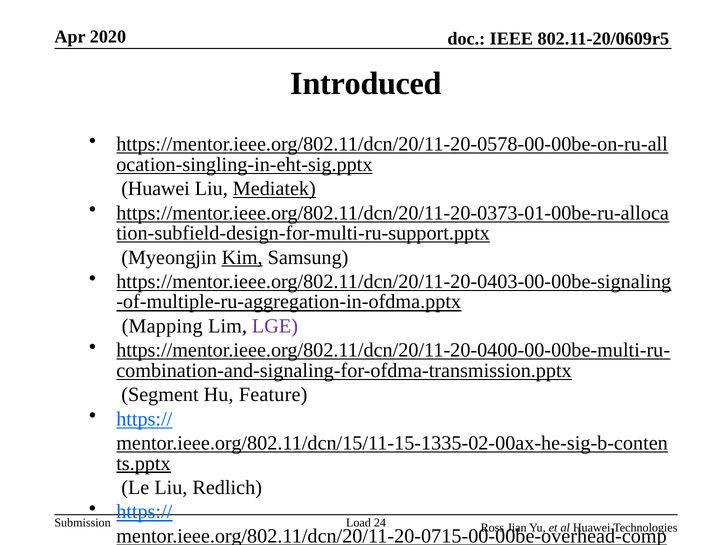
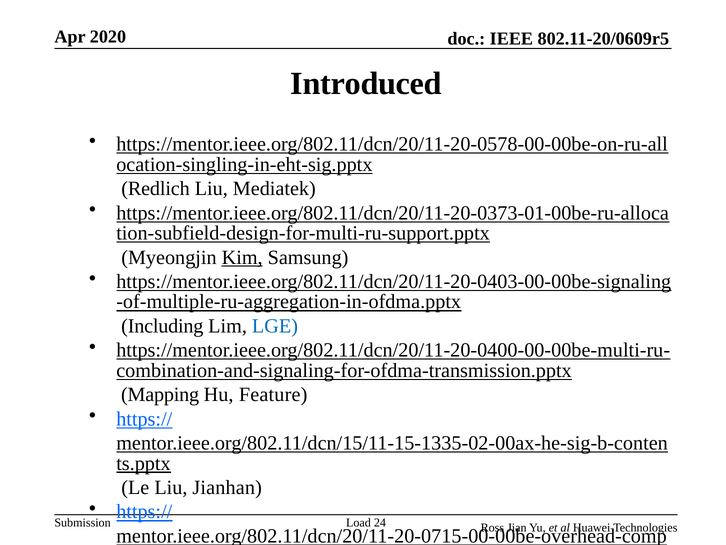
Huawei: Huawei -> Redlich (156, 189)
Mediatek underline: present -> none (274, 189)
Mapping: Mapping -> Including (162, 326)
LGE colour: purple -> blue (275, 326)
Segment: Segment -> Mapping (160, 394)
Redlich: Redlich -> Jianhan (227, 487)
